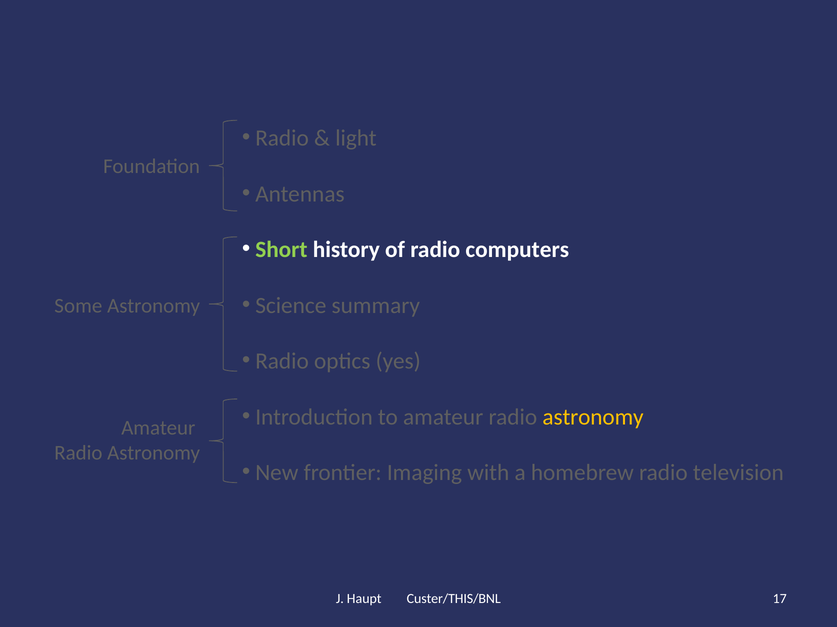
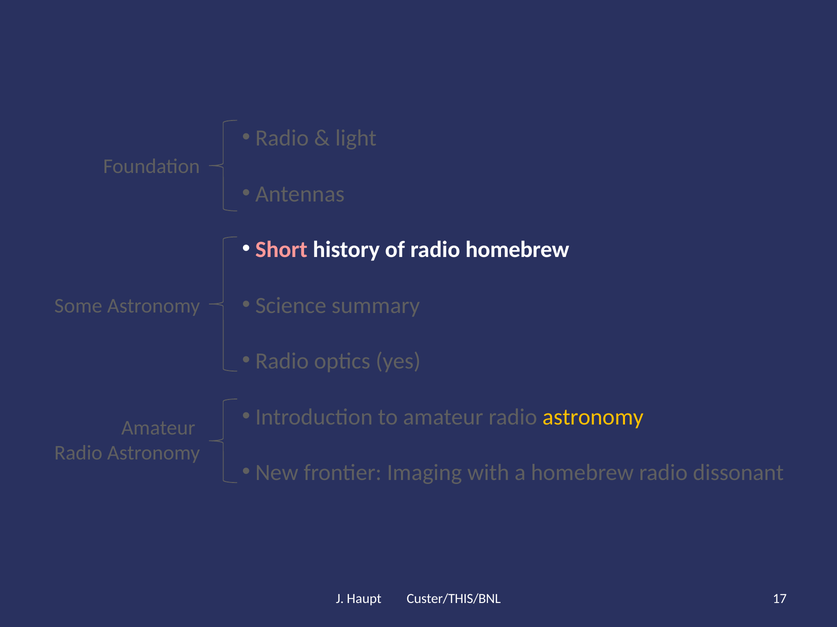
Short colour: light green -> pink (281, 250)
radio computers: computers -> homebrew (517, 250)
television: television -> dissonant (738, 473)
